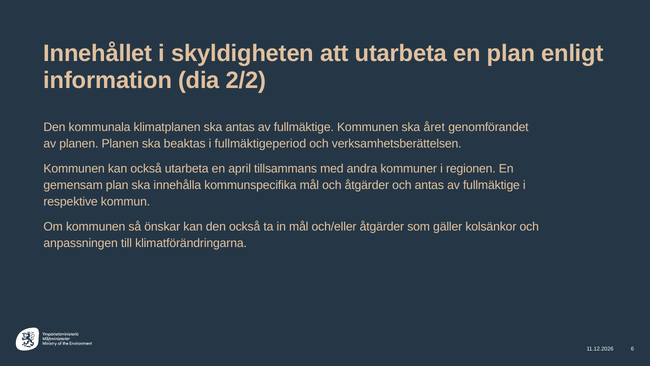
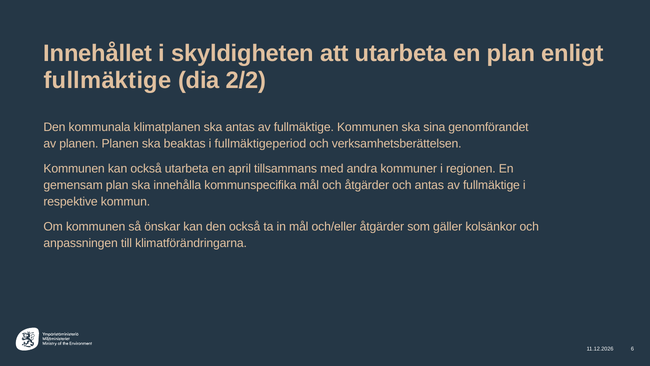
information: information -> fullmäktige (108, 80)
året: året -> sina (434, 127)
